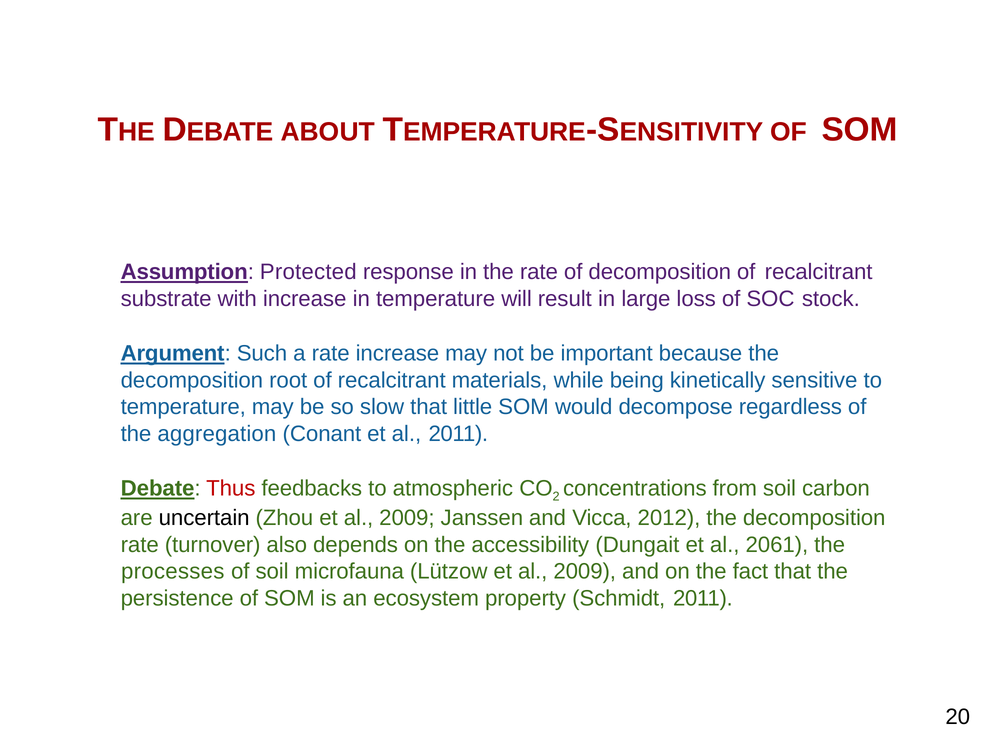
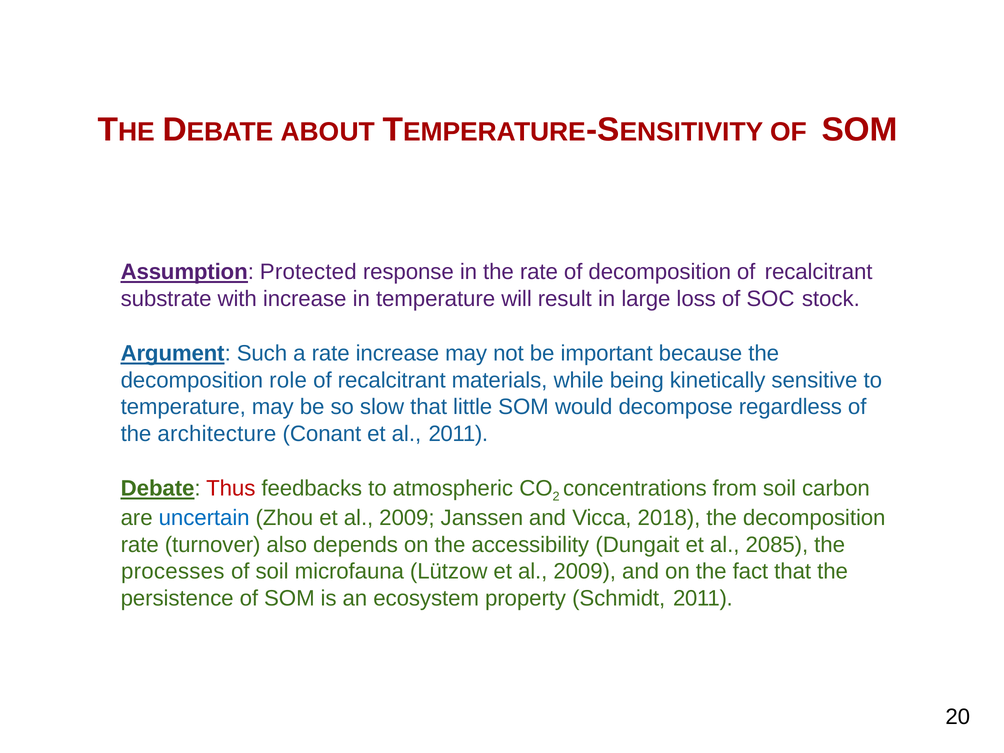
root: root -> role (288, 380)
aggregation: aggregation -> architecture (217, 434)
uncertain colour: black -> blue (204, 518)
2012: 2012 -> 2018 (669, 518)
2061: 2061 -> 2085 (777, 545)
